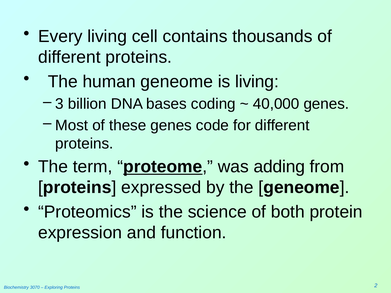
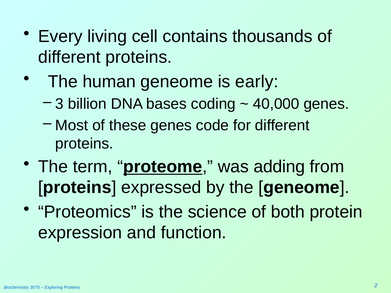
is living: living -> early (257, 82)
